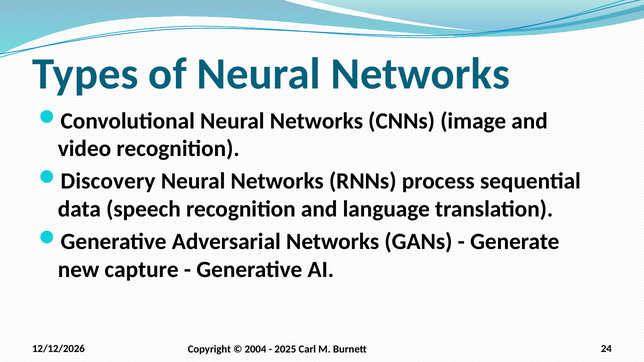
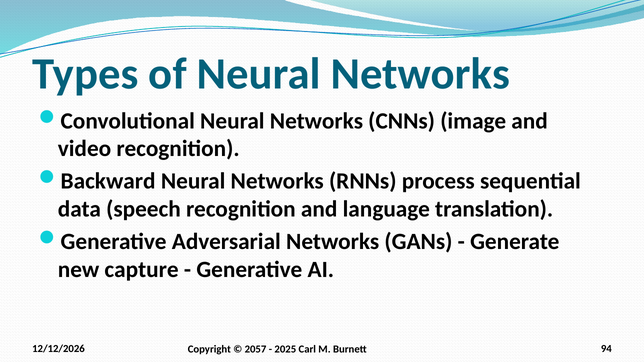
Discovery: Discovery -> Backward (108, 181)
2004: 2004 -> 2057 (255, 349)
24: 24 -> 94 (606, 349)
